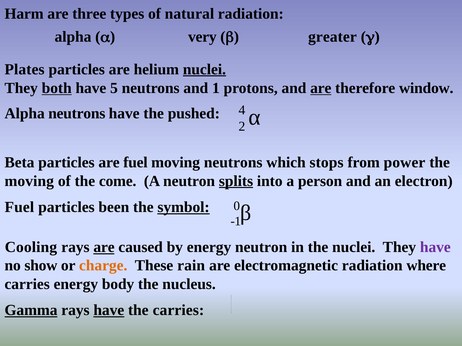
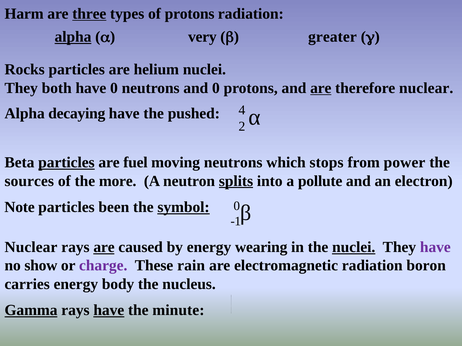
three underline: none -> present (89, 14)
of natural: natural -> protons (190, 14)
alpha underline: none -> present (73, 37)
Plates: Plates -> Rocks (25, 69)
nuclei underline: present -> none (204, 69)
both underline: present -> none (57, 88)
have 5: 5 -> 0 (114, 88)
and 1: 1 -> 0 (216, 88)
therefore window: window -> nuclear (426, 88)
Alpha neutrons: neutrons -> decaying (77, 114)
particles underline: none -> present (66, 163)
moving: moving -> sources (29, 181)
come: come -> more (118, 181)
person: person -> pollute (320, 181)
Fuel: Fuel -> Note (20, 207)
Cooling: Cooling -> Nuclear (31, 247)
energy neutron: neutron -> wearing (261, 247)
nuclei underline: none -> present (354, 247)
charge colour: orange -> purple (103, 266)
where: where -> boron (426, 266)
the carries: carries -> minute (178, 311)
